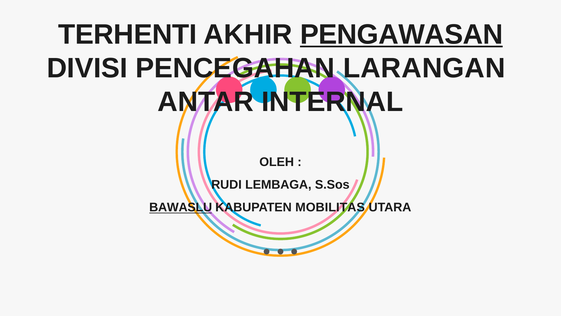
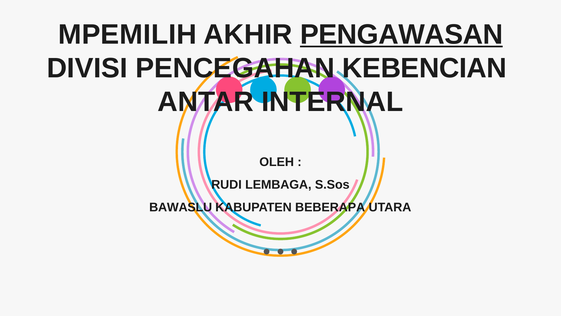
TERHENTI: TERHENTI -> MPEMILIH (127, 34)
LARANGAN: LARANGAN -> KEBENCIAN (425, 68)
BAWASLU underline: present -> none (181, 207)
MOBILITAS: MOBILITAS -> BEBERAPA (330, 207)
